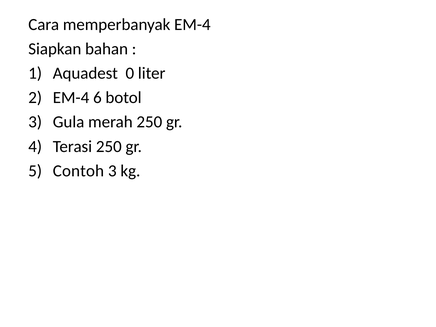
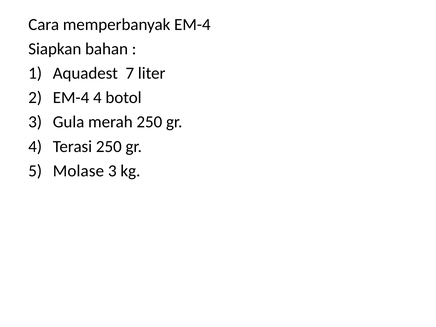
0: 0 -> 7 (130, 73)
EM-4 6: 6 -> 4 (97, 98)
Contoh: Contoh -> Molase (78, 171)
